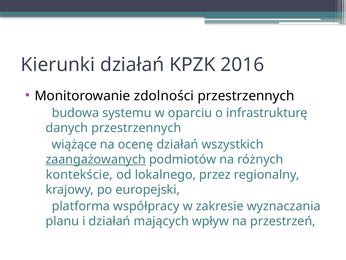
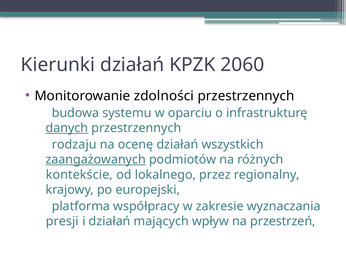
2016: 2016 -> 2060 (242, 65)
danych underline: none -> present (67, 128)
wiążące: wiążące -> rodzaju (74, 144)
planu: planu -> presji (62, 221)
